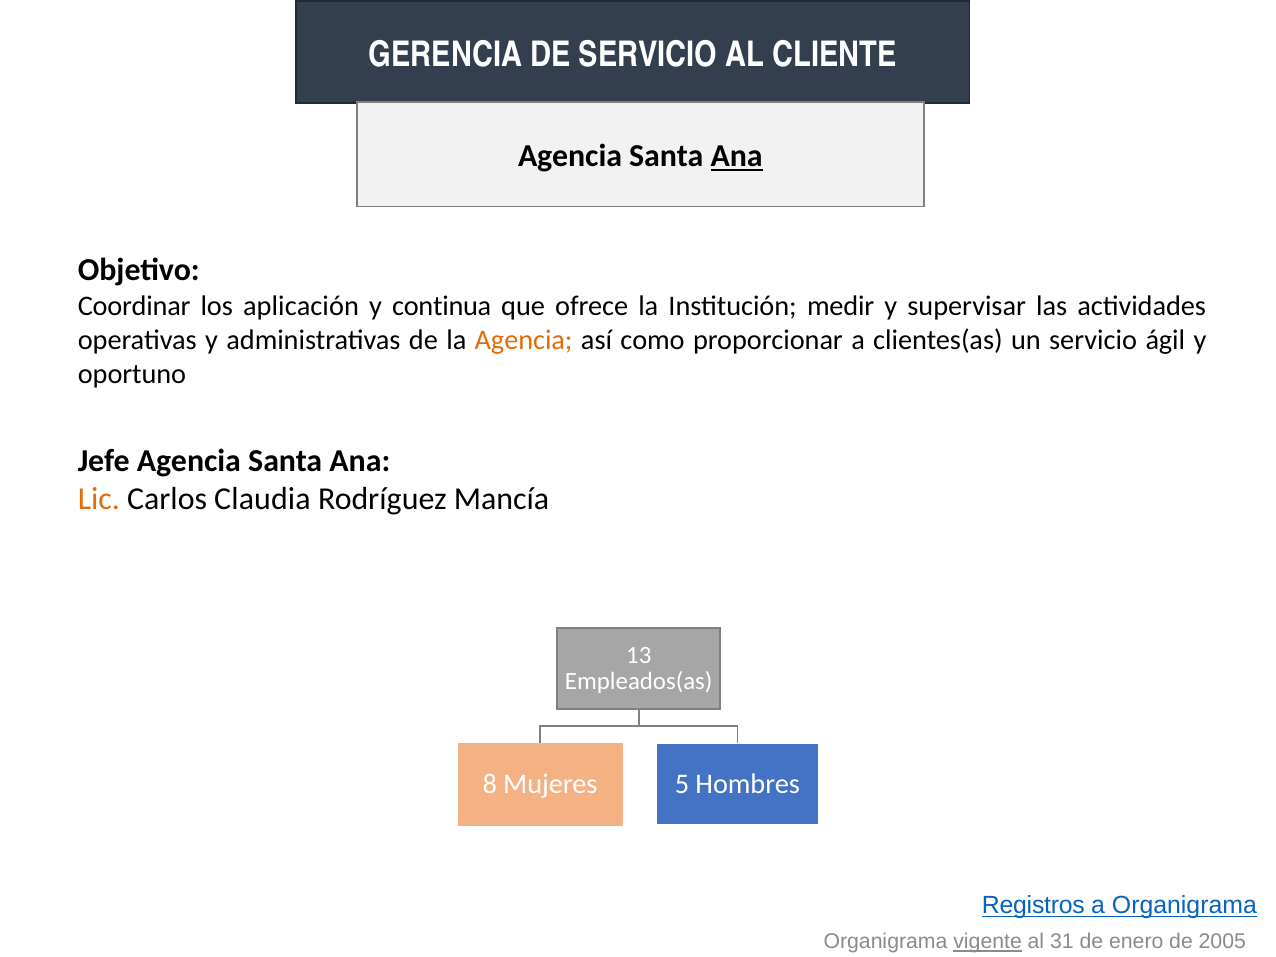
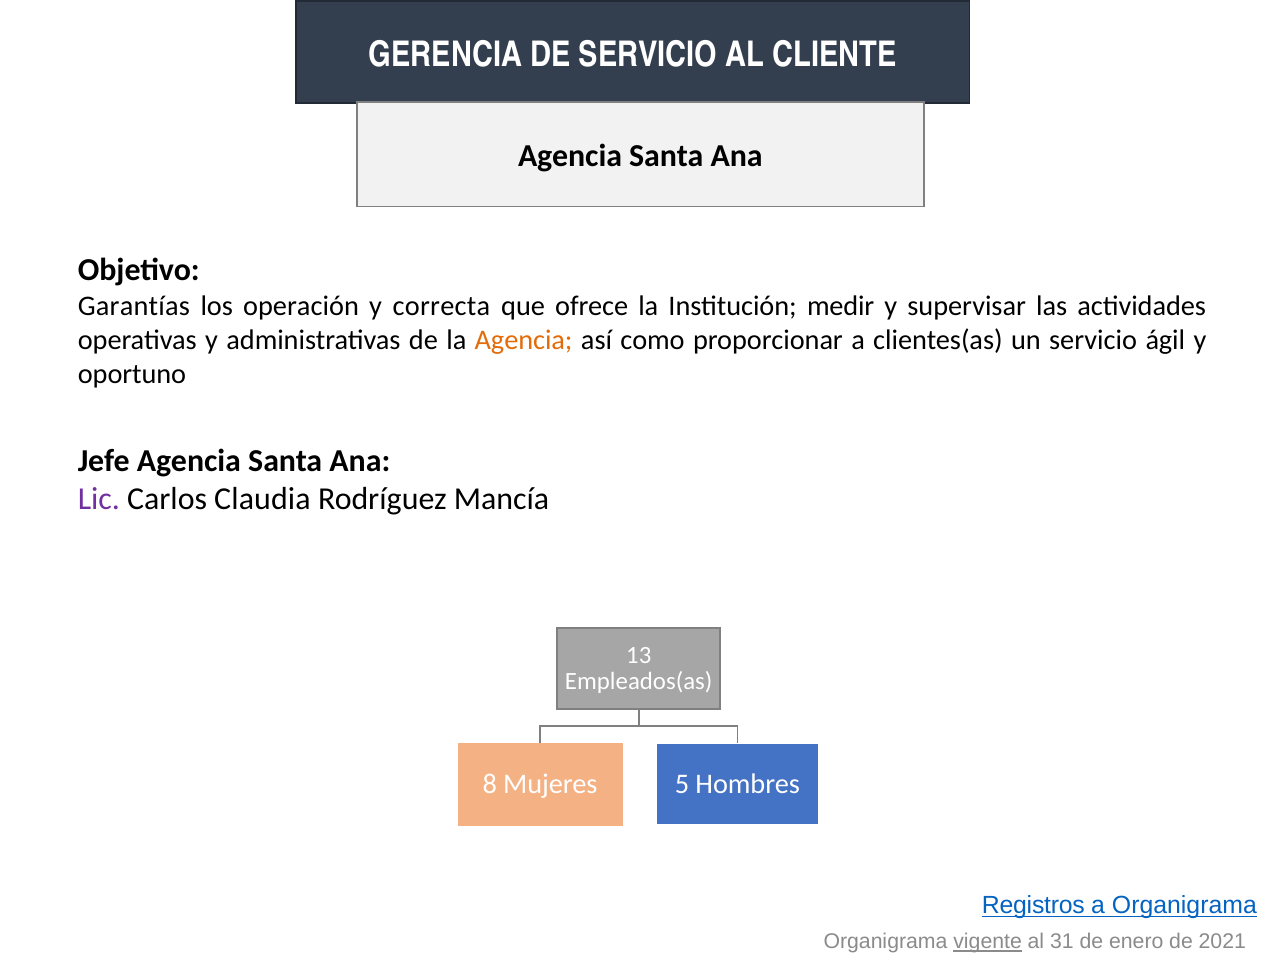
Ana underline: present -> none (737, 156)
Coordinar: Coordinar -> Garantías (134, 306)
aplicación: aplicación -> operación (301, 306)
continua: continua -> correcta (441, 306)
Lic colour: orange -> purple (99, 499)
2005: 2005 -> 2021 (1222, 942)
